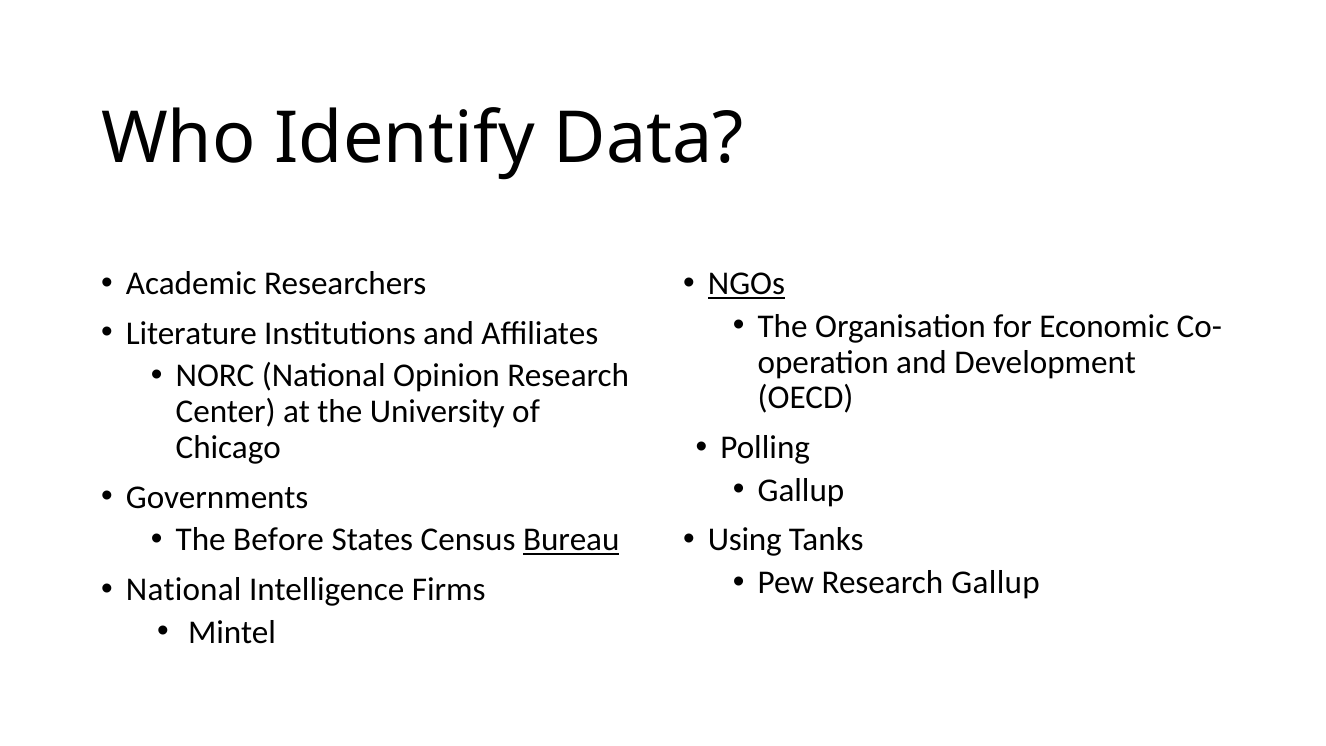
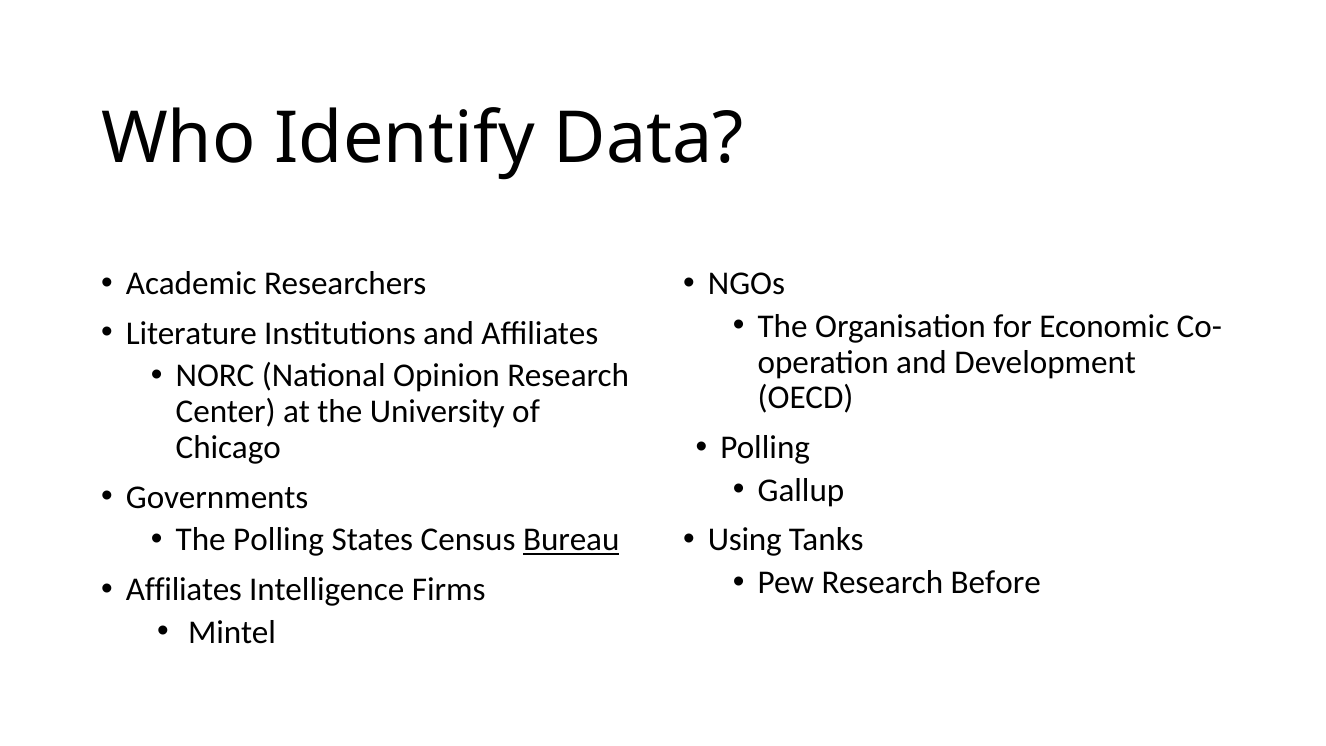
NGOs underline: present -> none (746, 284)
The Before: Before -> Polling (279, 540)
Research Gallup: Gallup -> Before (996, 582)
National: National -> Affiliates (184, 589)
